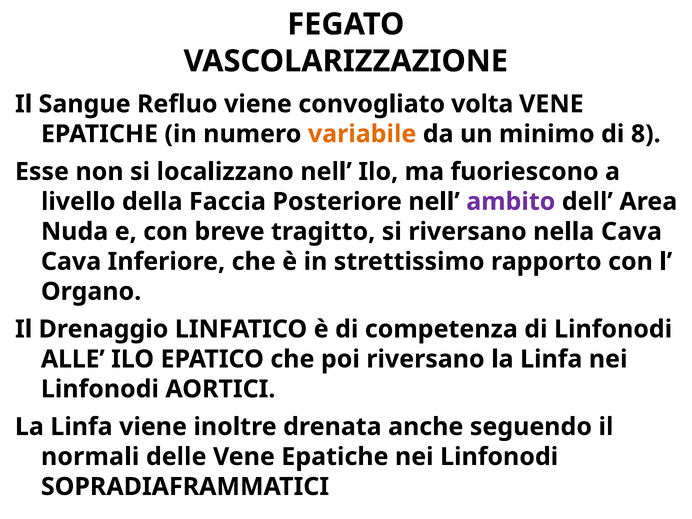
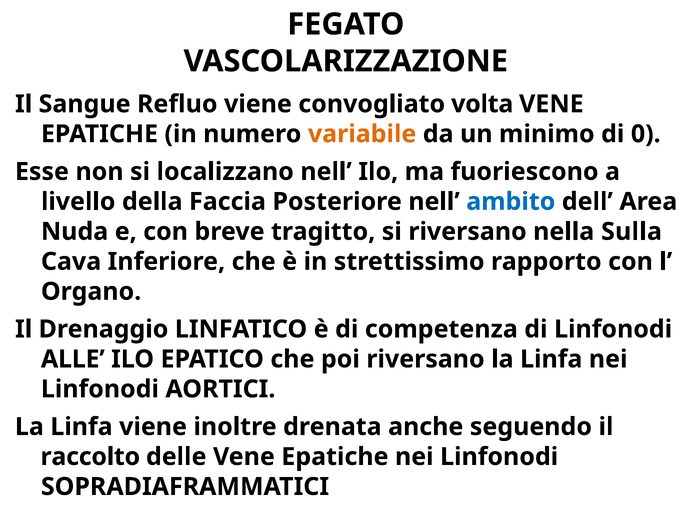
8: 8 -> 0 (646, 134)
ambito colour: purple -> blue (511, 202)
nella Cava: Cava -> Sulla (631, 232)
normali: normali -> raccolto (90, 457)
